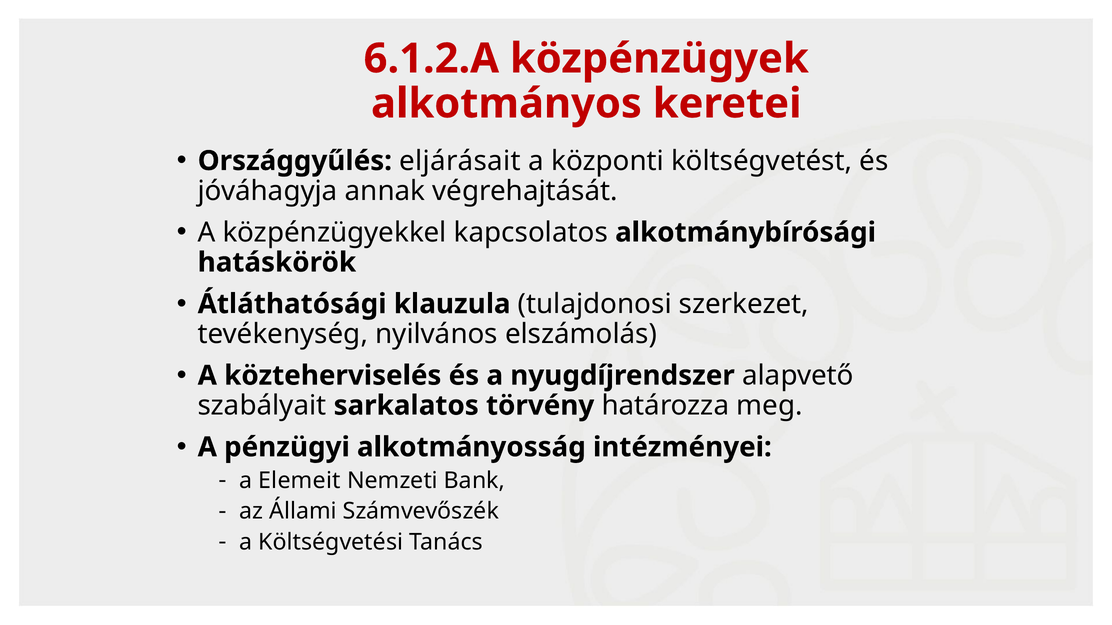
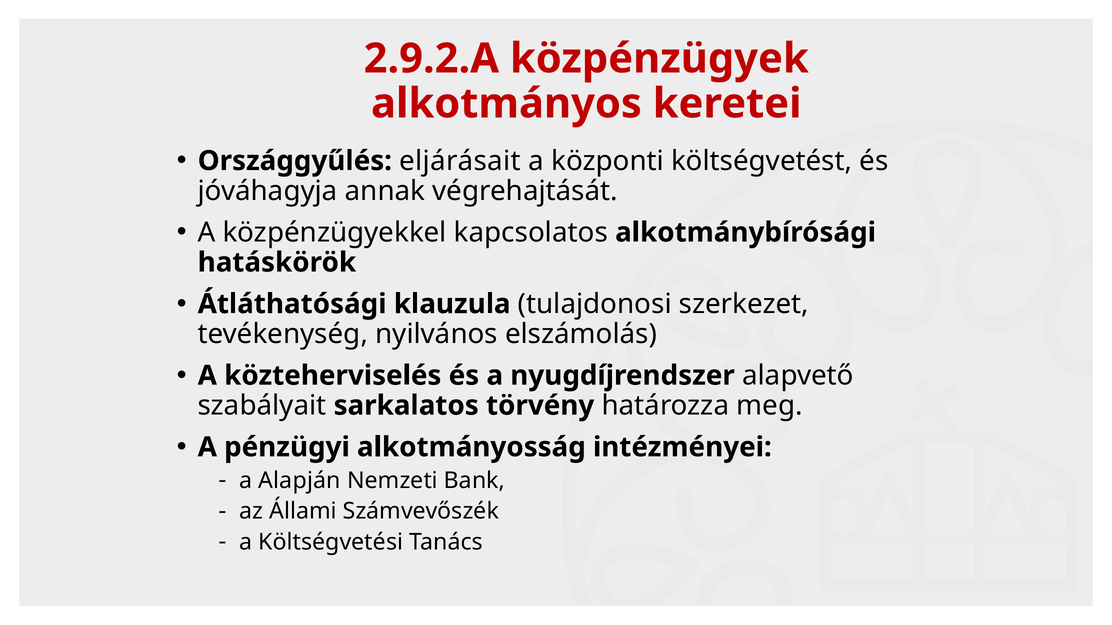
6.1.2.A: 6.1.2.A -> 2.9.2.A (431, 59)
Elemeit: Elemeit -> Alapján (300, 481)
